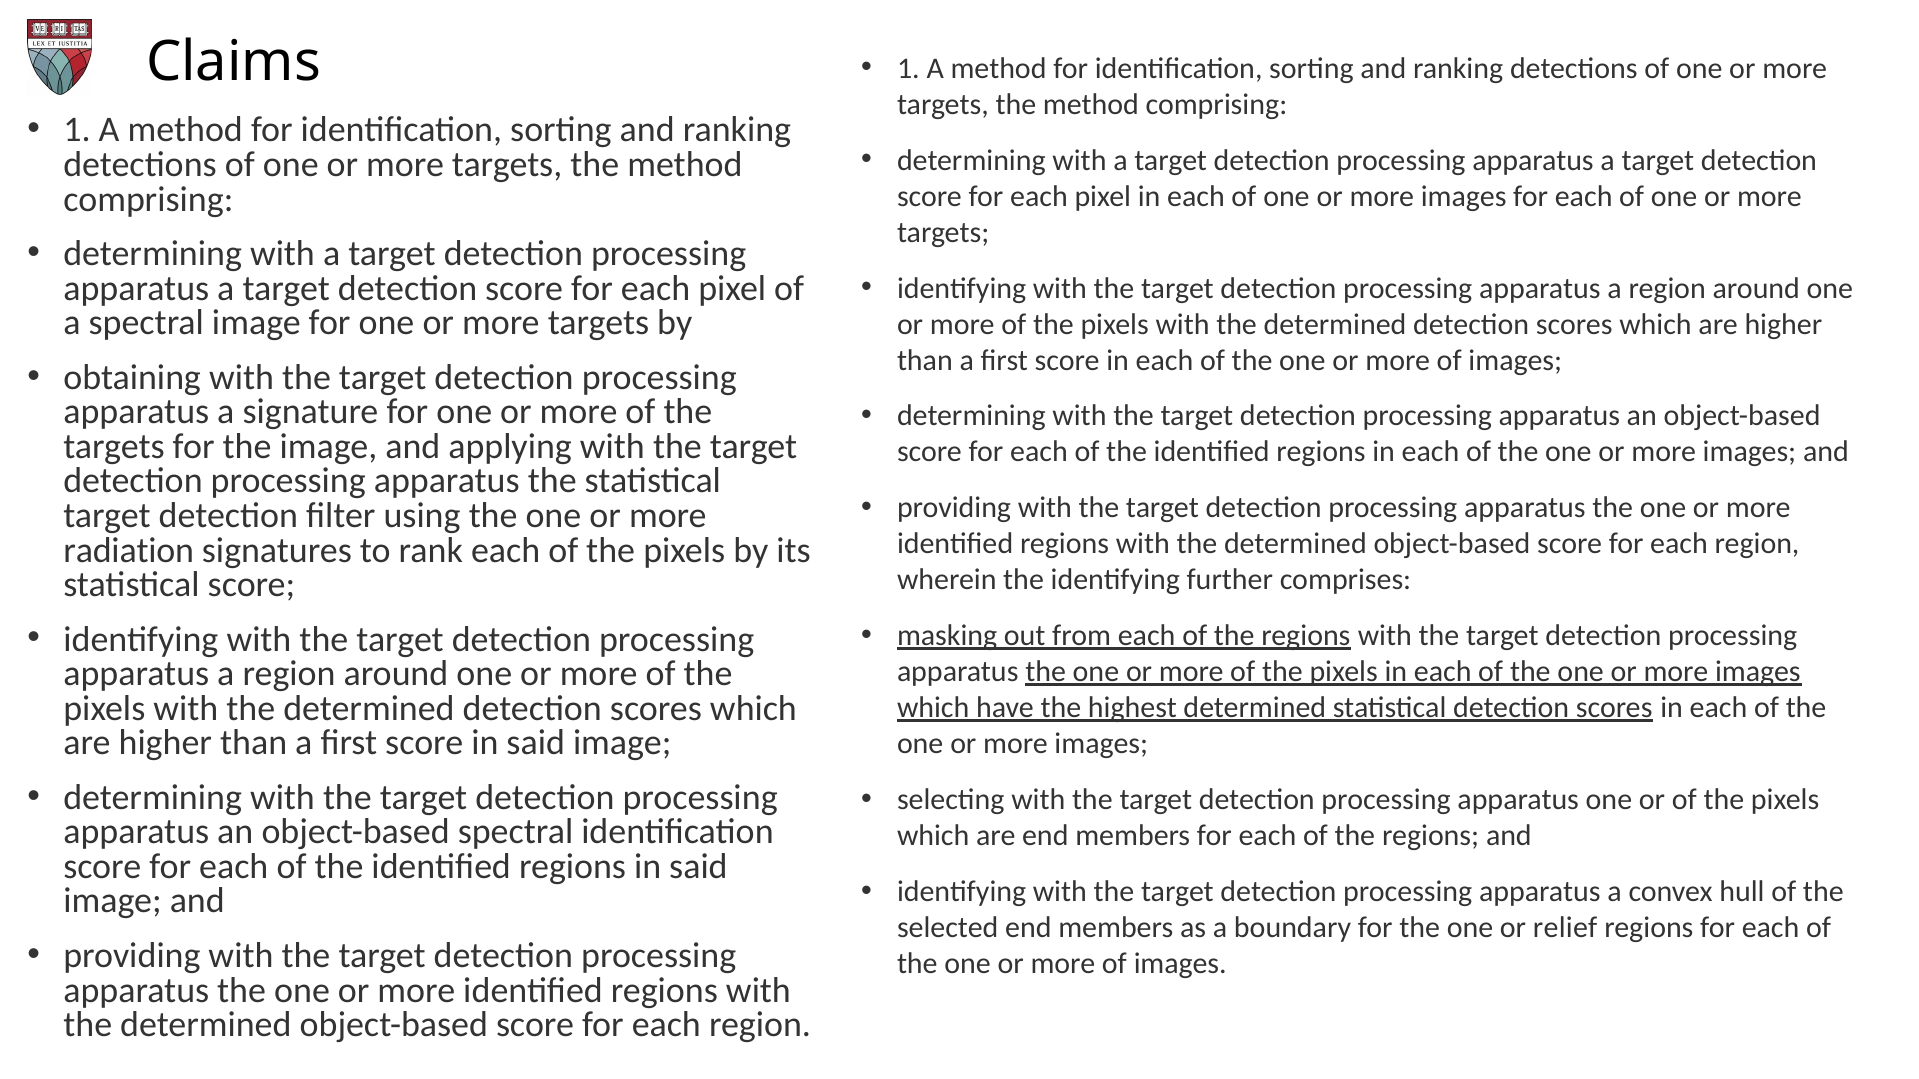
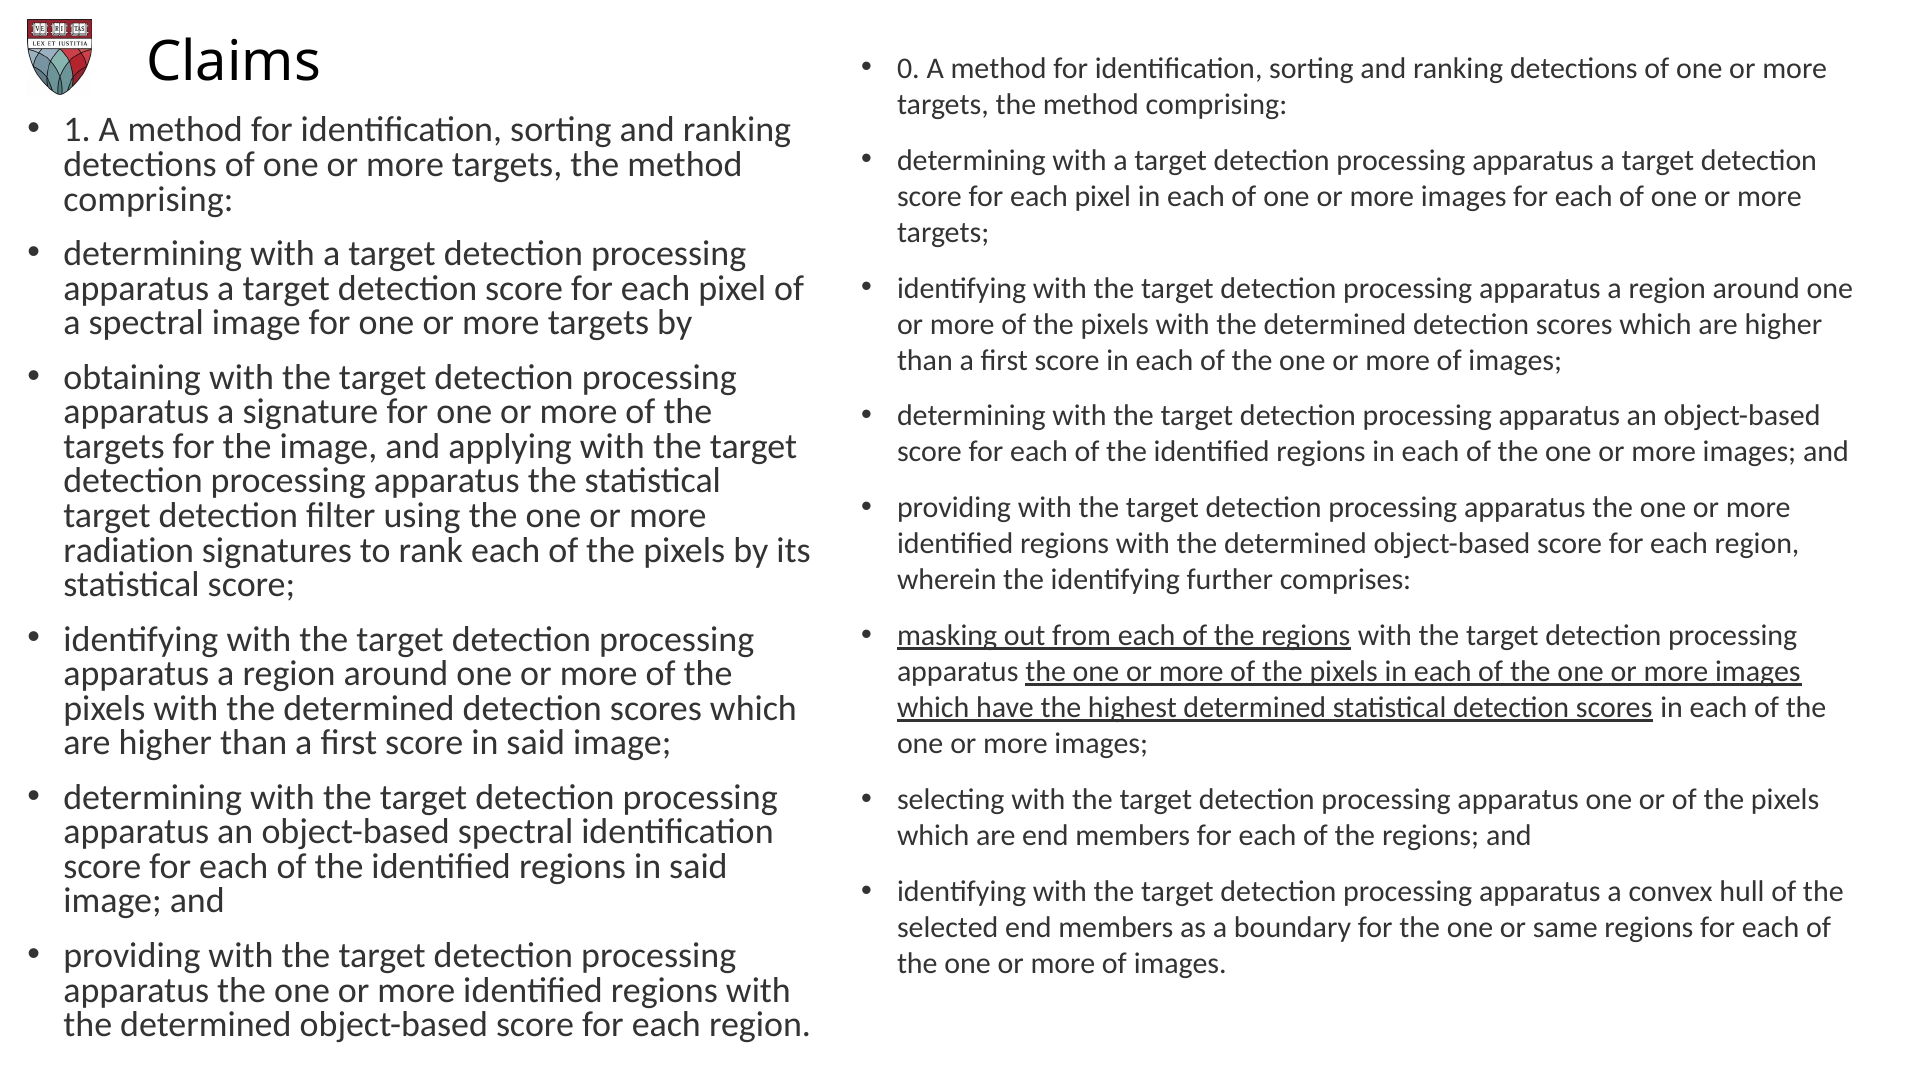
1: 1 -> 0 (908, 68)
relief: relief -> same (1565, 928)
